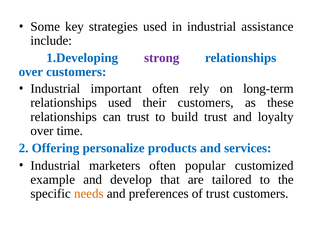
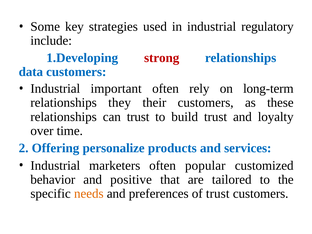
assistance: assistance -> regulatory (267, 27)
strong colour: purple -> red (162, 58)
over: over -> data (31, 72)
relationships used: used -> they (120, 103)
example: example -> behavior (53, 180)
develop: develop -> positive (131, 180)
